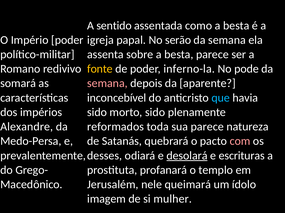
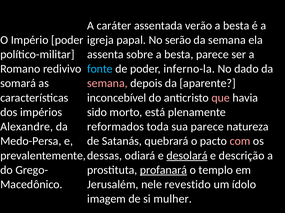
sentido: sentido -> caráter (114, 26)
como: como -> verão (199, 26)
fonte colour: yellow -> light blue (100, 69)
pode: pode -> dado (246, 69)
que colour: light blue -> pink (221, 98)
morto sido: sido -> está (155, 113)
desses: desses -> dessas (105, 156)
escrituras: escrituras -> descrição (242, 156)
profanará underline: none -> present (164, 171)
queimará: queimará -> revestido (188, 185)
